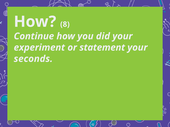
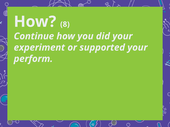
statement: statement -> supported (102, 48)
seconds: seconds -> perform (33, 59)
